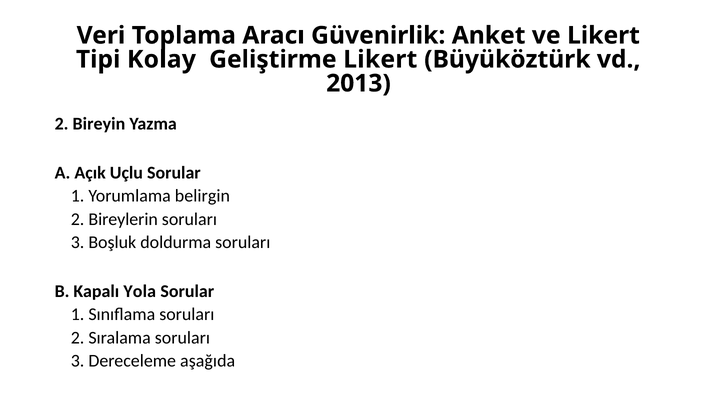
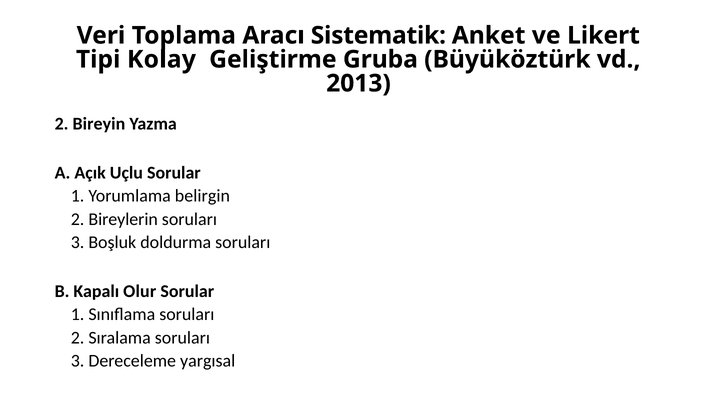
Güvenirlik: Güvenirlik -> Sistematik (378, 36)
Geliştirme Likert: Likert -> Gruba (380, 59)
Yola: Yola -> Olur (140, 292)
aşağıda: aşağıda -> yargısal (208, 361)
